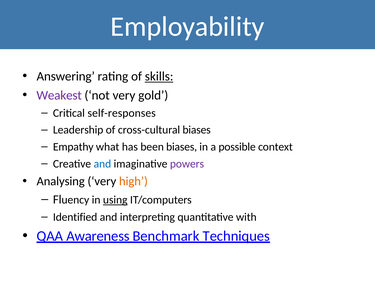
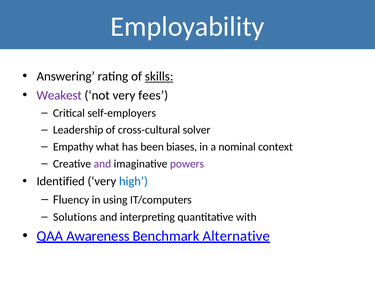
gold: gold -> fees (153, 95)
self-responses: self-responses -> self-employers (122, 113)
cross-cultural biases: biases -> solver (197, 130)
possible: possible -> nominal (237, 146)
and colour: blue -> purple (102, 163)
Analysing: Analysing -> Identified (61, 181)
high colour: orange -> blue (133, 181)
using underline: present -> none (115, 199)
Identified: Identified -> Solutions (75, 216)
Techniques: Techniques -> Alternative (236, 235)
